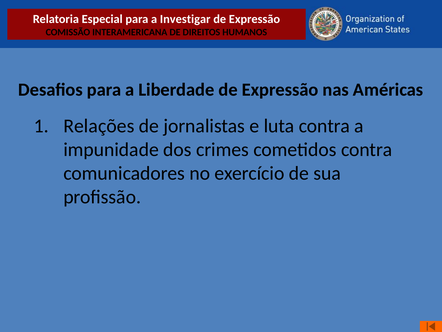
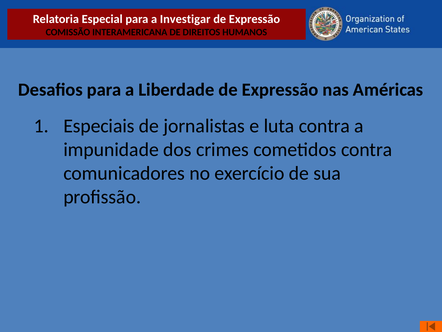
Relações: Relações -> Especiais (99, 126)
